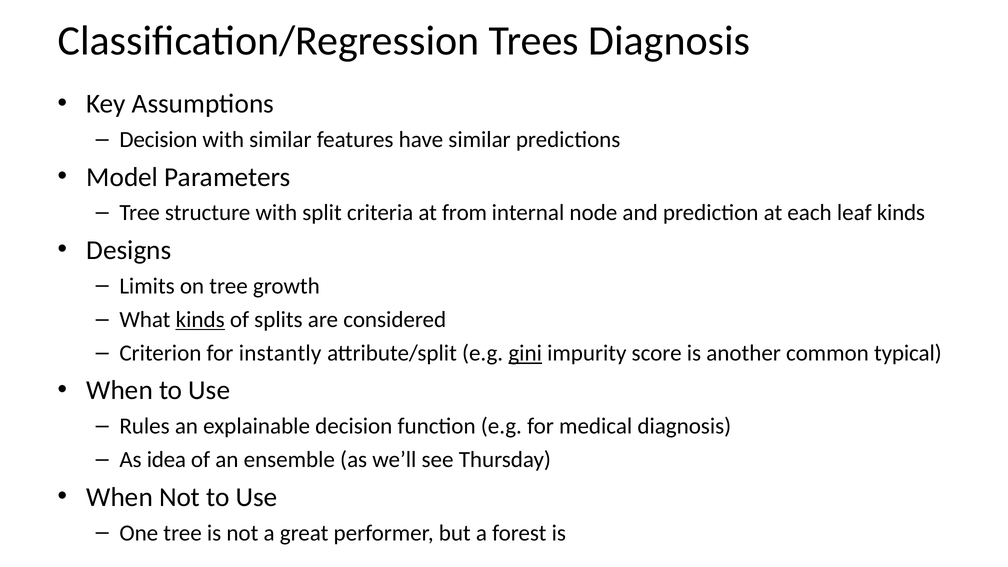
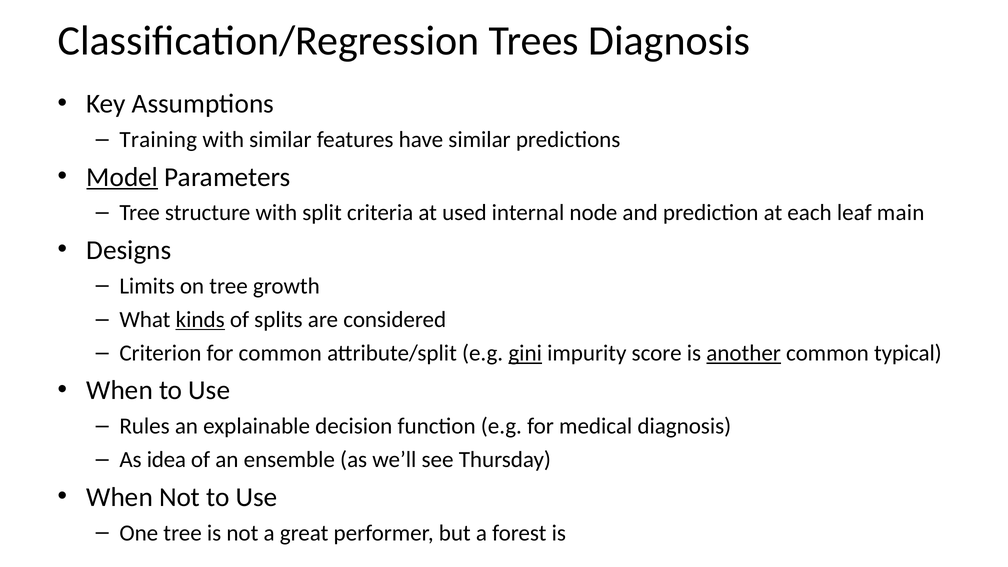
Decision: Decision -> Training (158, 140)
Model underline: none -> present (122, 177)
from: from -> used (464, 213)
leaf kinds: kinds -> main (901, 213)
for instantly: instantly -> common (280, 353)
another underline: none -> present (744, 353)
